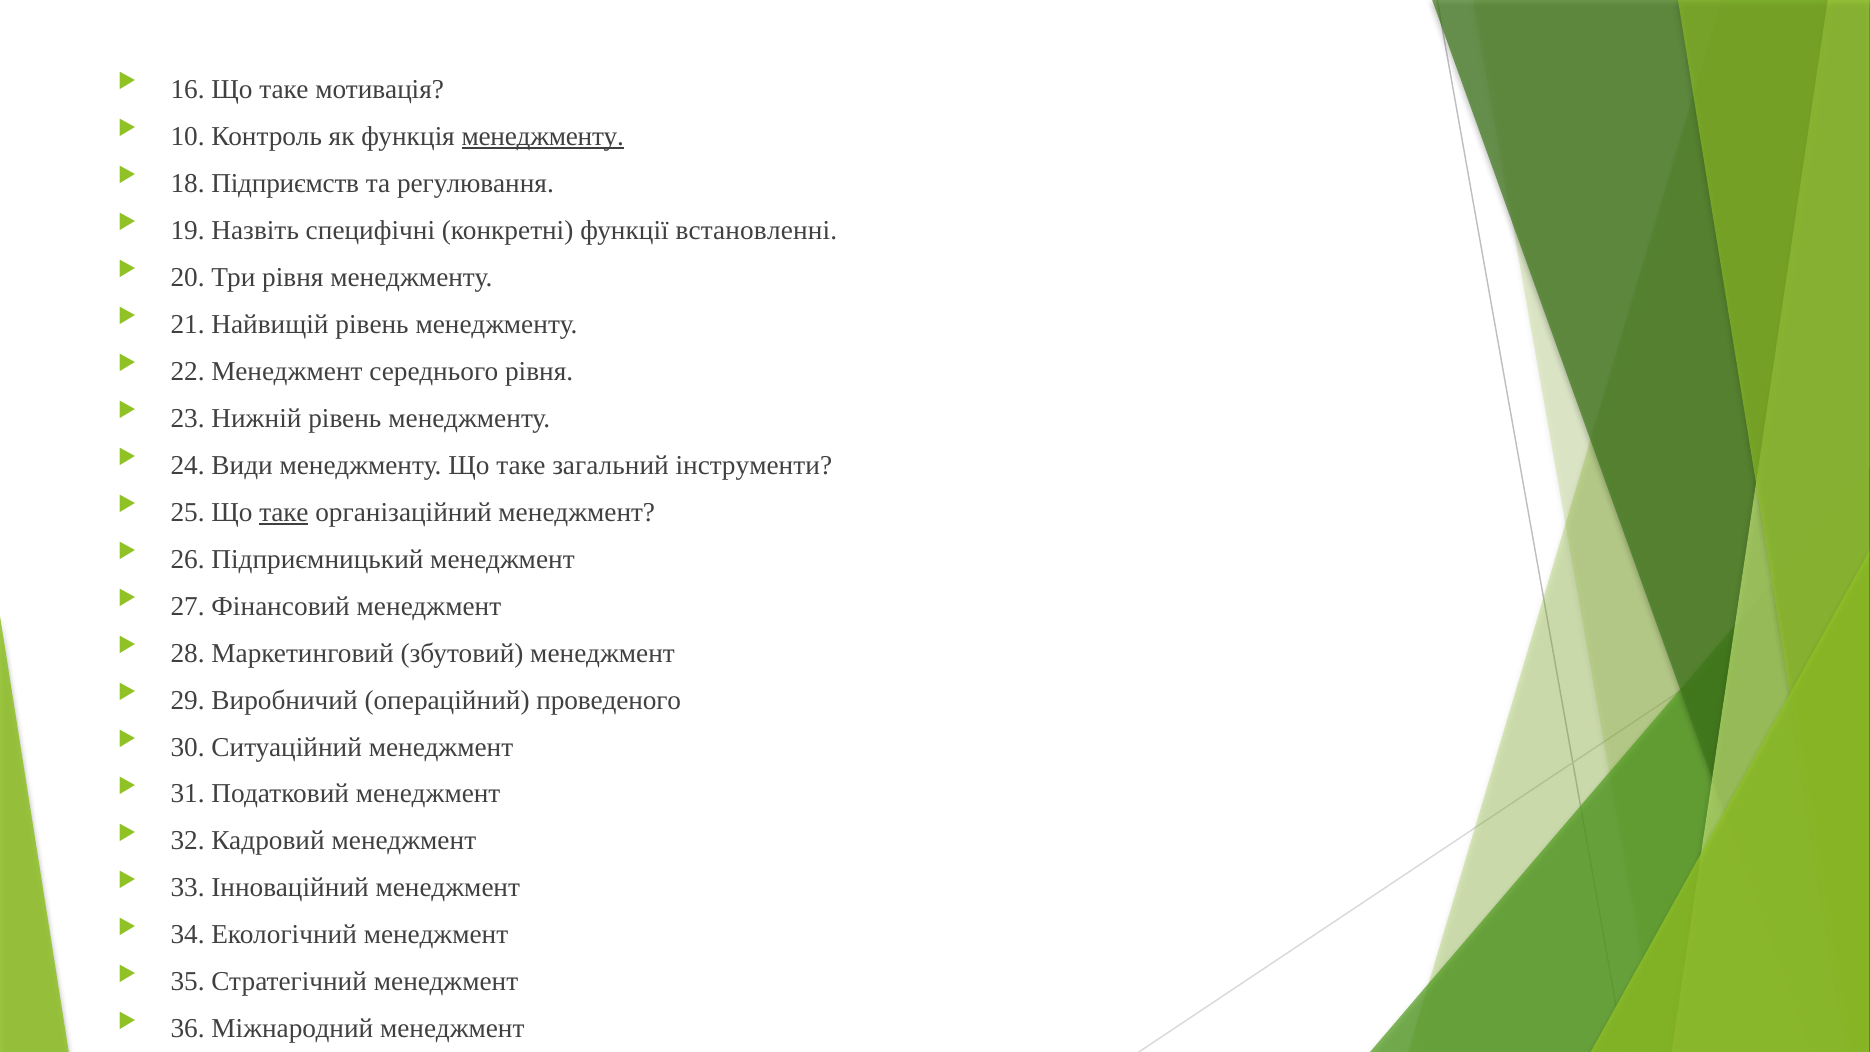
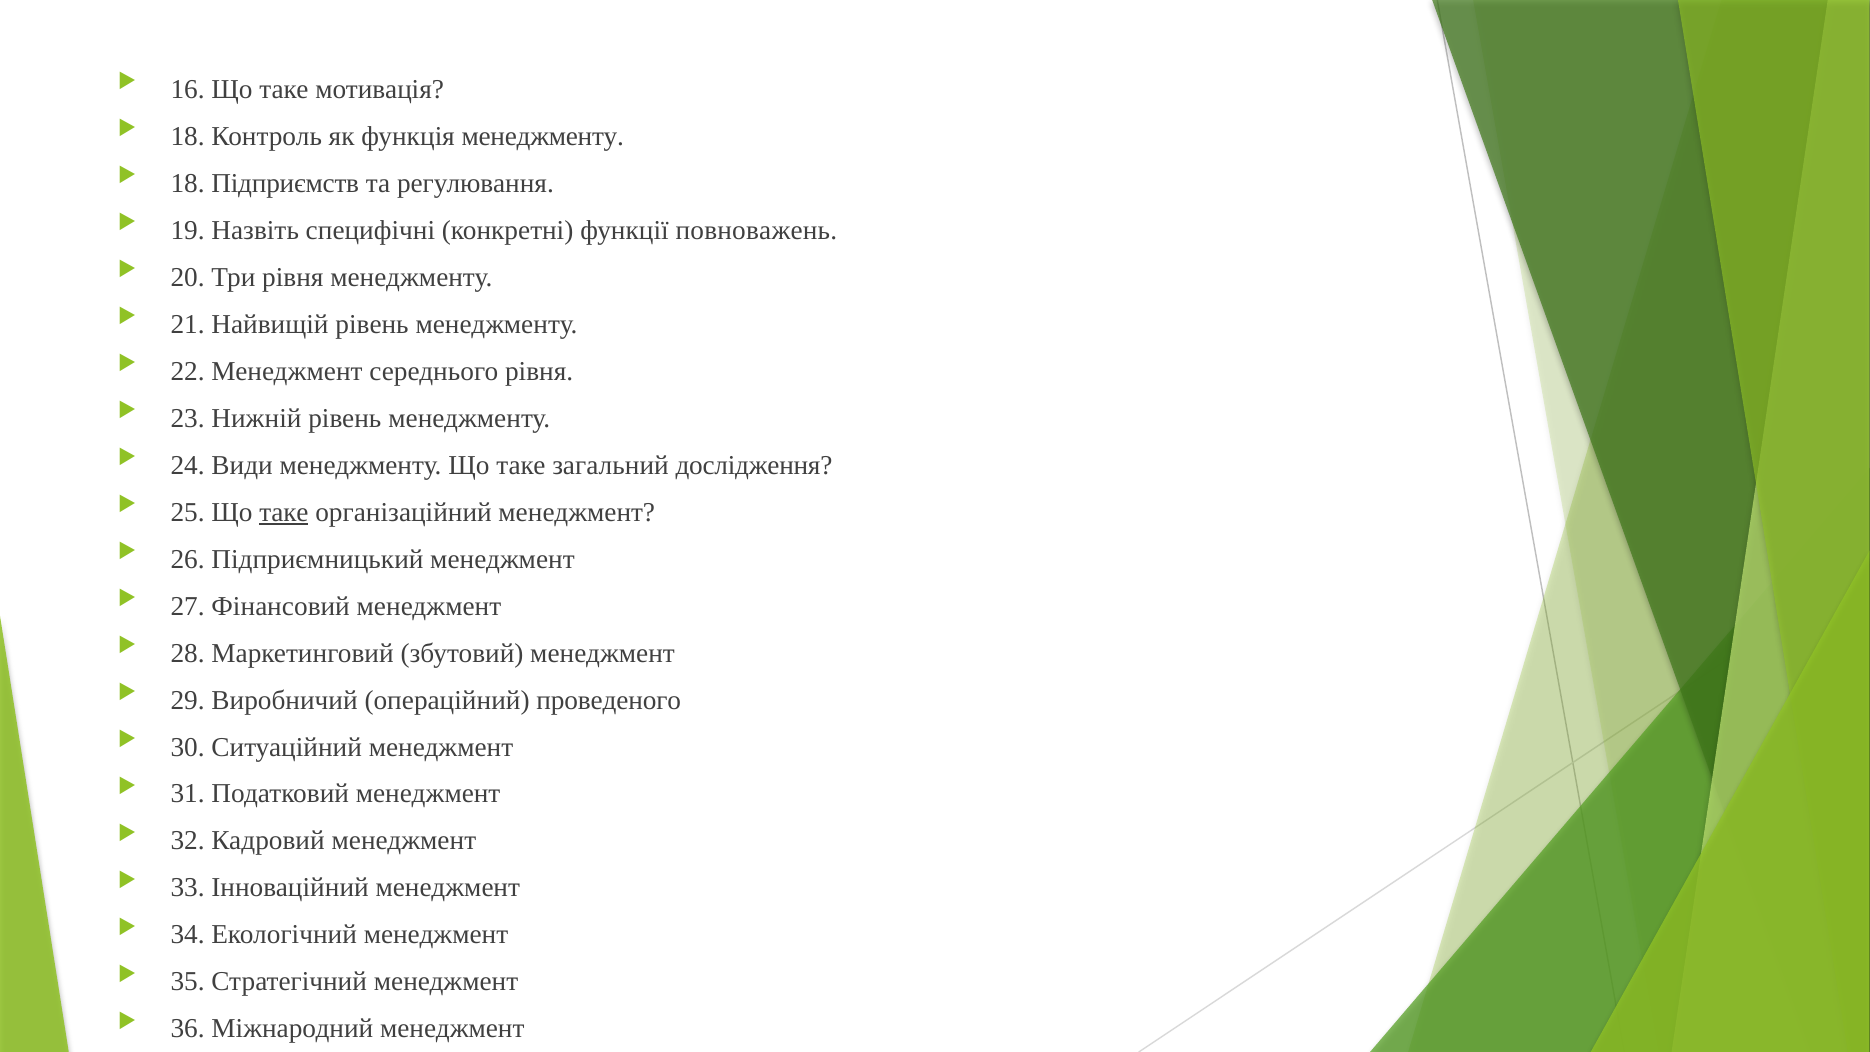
10: 10 -> 18 (188, 136)
менеджменту underline: present -> none (543, 136)
встановленні: встановленні -> повноважень (756, 230)
інструменти: інструменти -> дослідження (754, 465)
